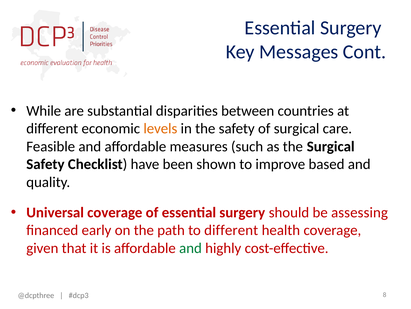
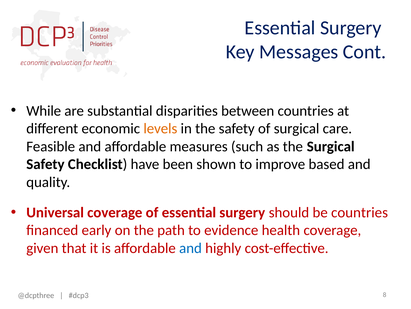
be assessing: assessing -> countries (360, 212)
to different: different -> evidence (231, 230)
and colour: green -> blue (190, 248)
